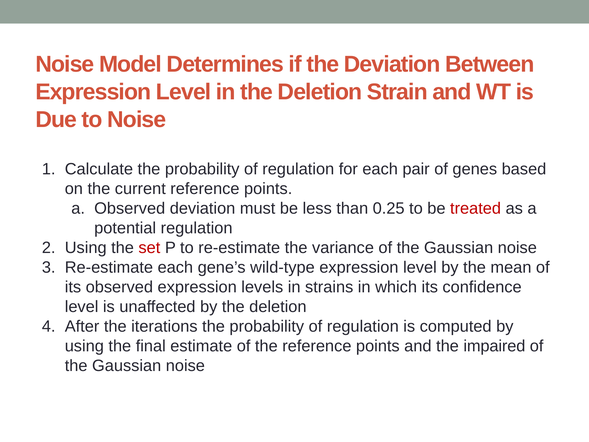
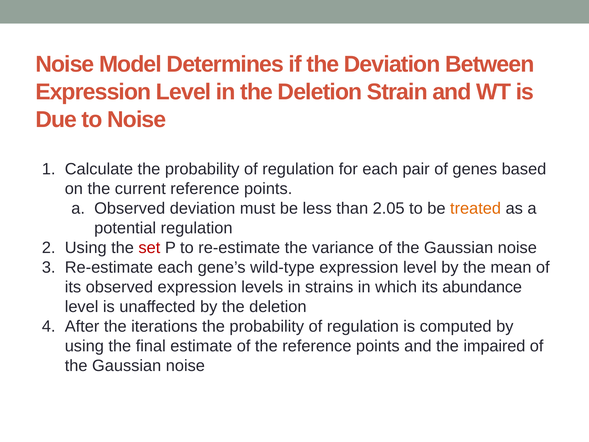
0.25: 0.25 -> 2.05 (389, 208)
treated colour: red -> orange (476, 208)
confidence: confidence -> abundance (482, 287)
